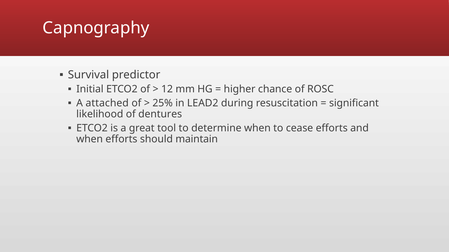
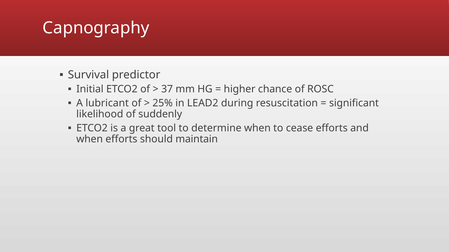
12: 12 -> 37 (167, 89)
attached: attached -> lubricant (107, 103)
dentures: dentures -> suddenly (160, 114)
